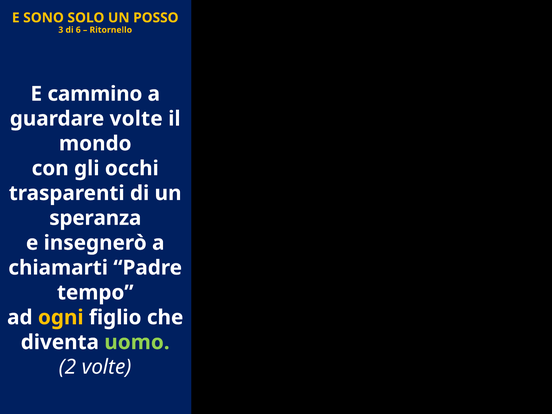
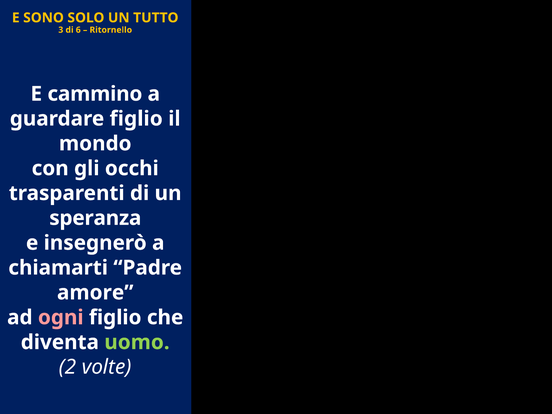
POSSO: POSSO -> TUTTO (156, 18)
guardare volte: volte -> figlio (136, 119)
tempo: tempo -> amore (95, 293)
ogni colour: yellow -> pink (61, 317)
